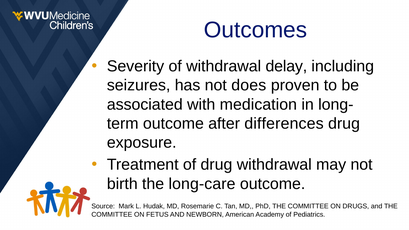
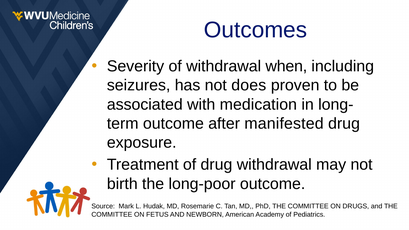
delay: delay -> when (286, 66)
differences: differences -> manifested (284, 124)
long-care: long-care -> long-poor (202, 184)
